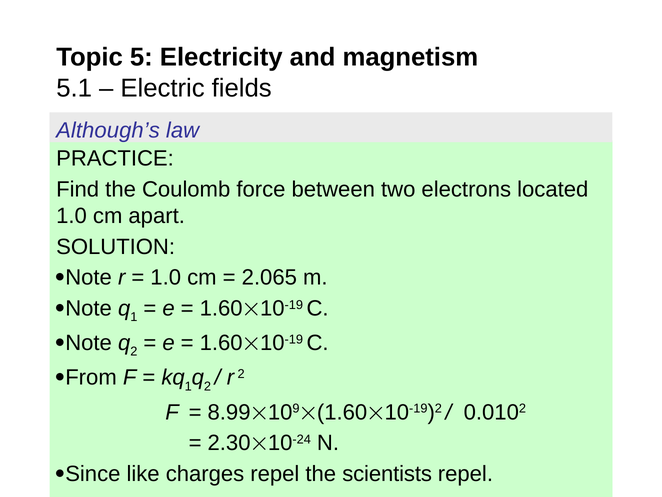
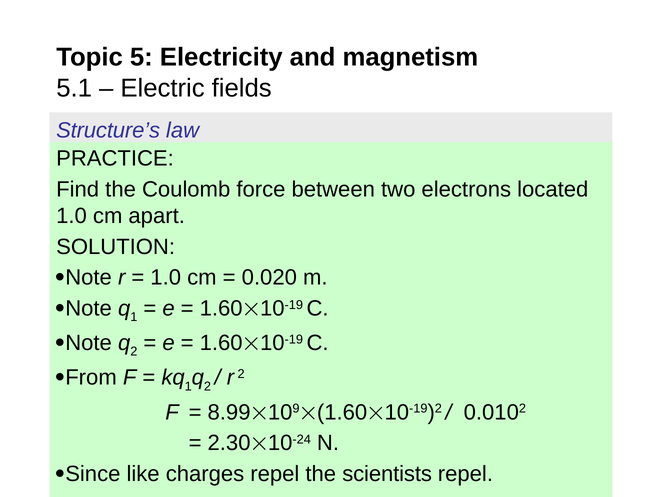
Although’s: Although’s -> Structure’s (108, 130)
2.065: 2.065 -> 0.020 (269, 277)
